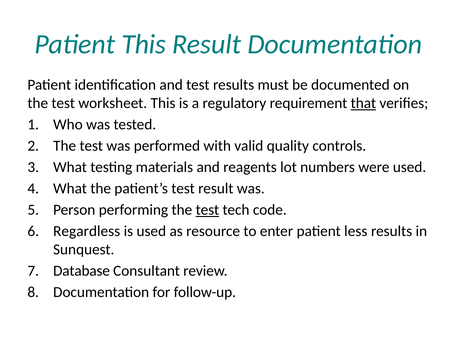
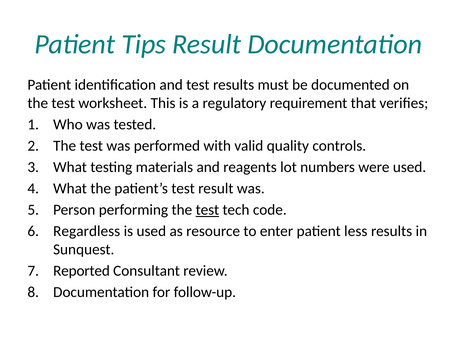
Patient This: This -> Tips (144, 44)
that underline: present -> none (363, 103)
Database: Database -> Reported (82, 271)
